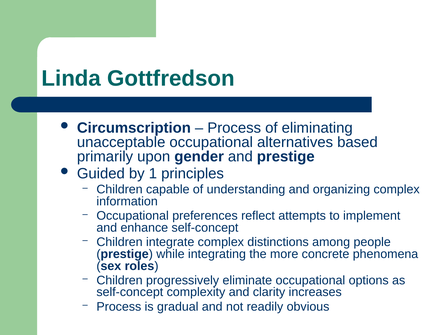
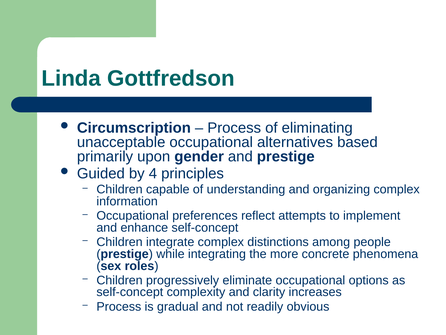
1: 1 -> 4 (153, 173)
